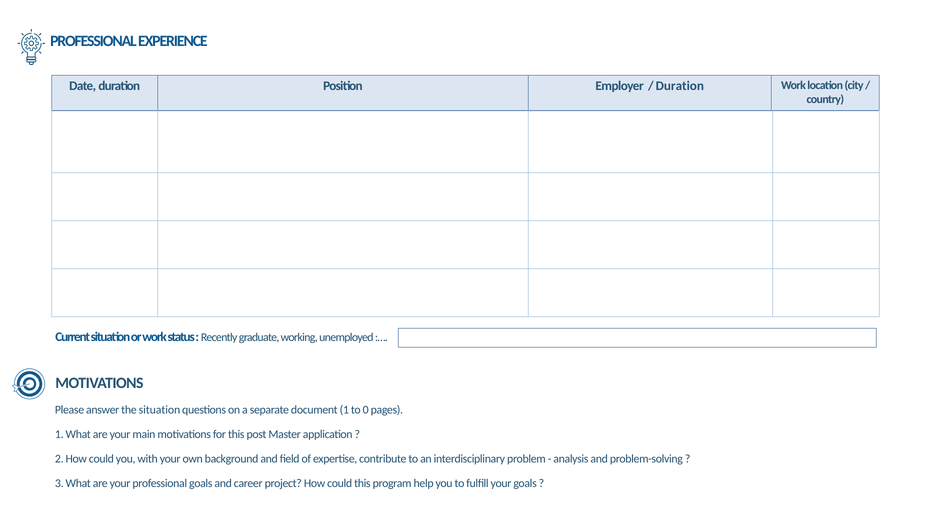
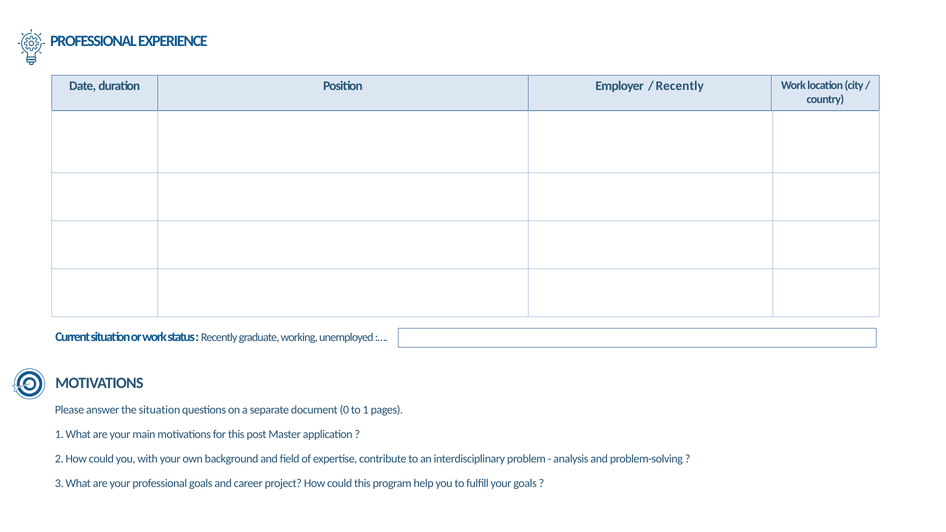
Duration: Duration -> Recently (680, 86)
document 1: 1 -> 0 (344, 410)
to 0: 0 -> 1 (366, 410)
